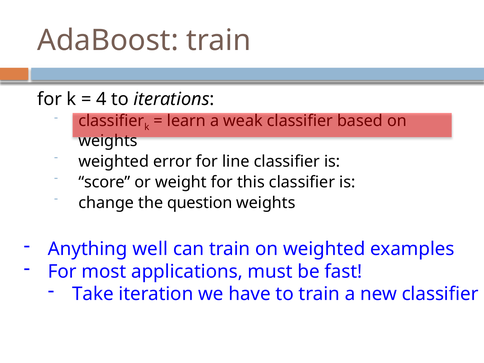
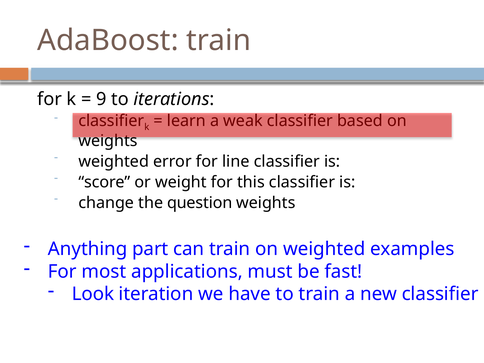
4: 4 -> 9 (101, 99)
well: well -> part (150, 249)
Take: Take -> Look (93, 294)
